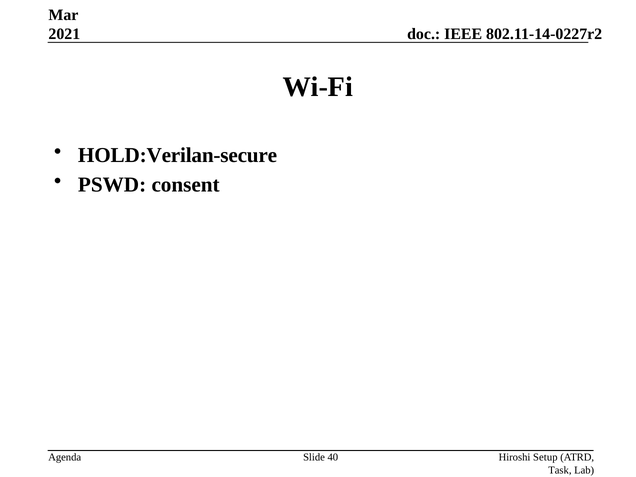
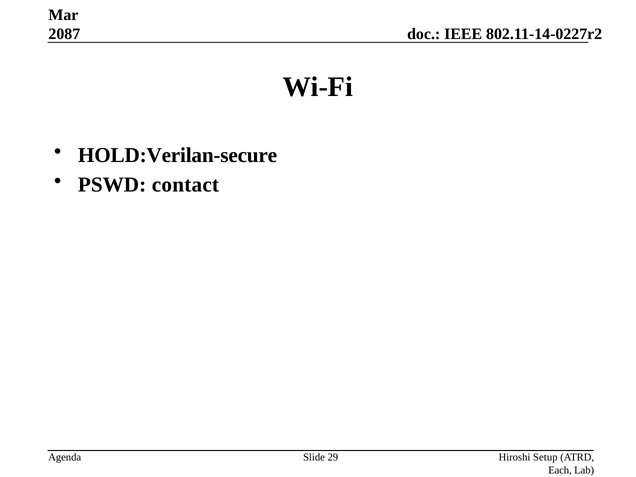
2021: 2021 -> 2087 (64, 34)
consent: consent -> contact (185, 185)
40: 40 -> 29 (333, 457)
Task: Task -> Each (560, 470)
